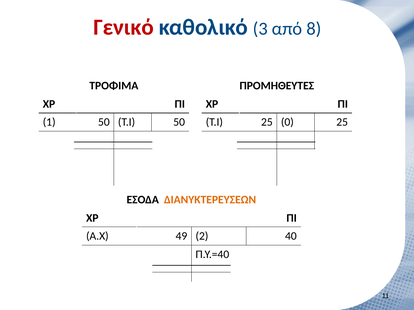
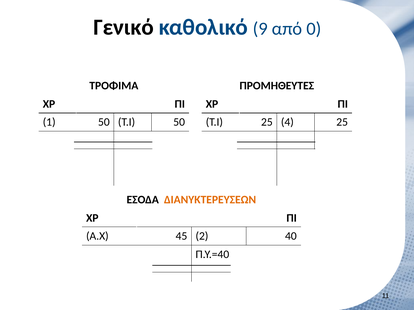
Γενικό colour: red -> black (124, 27)
3: 3 -> 9 (260, 29)
8: 8 -> 0 (314, 29)
0: 0 -> 4 (287, 122)
49: 49 -> 45 (181, 236)
